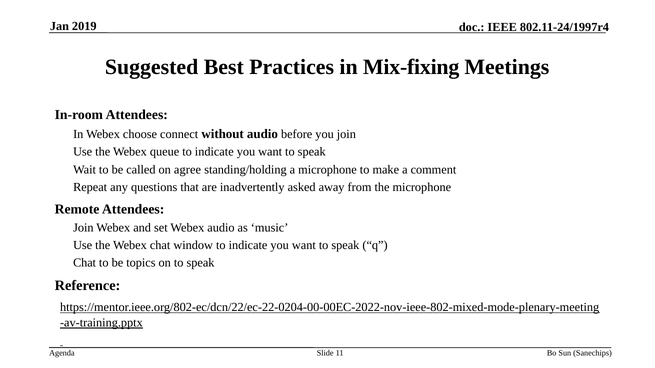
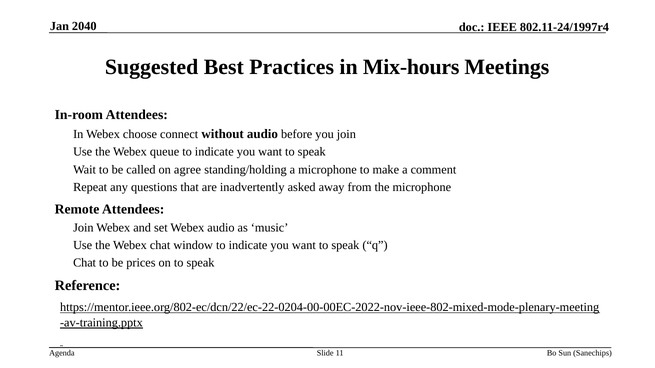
2019: 2019 -> 2040 (84, 26)
Mix-fixing: Mix-fixing -> Mix-hours (411, 67)
topics: topics -> prices (141, 263)
